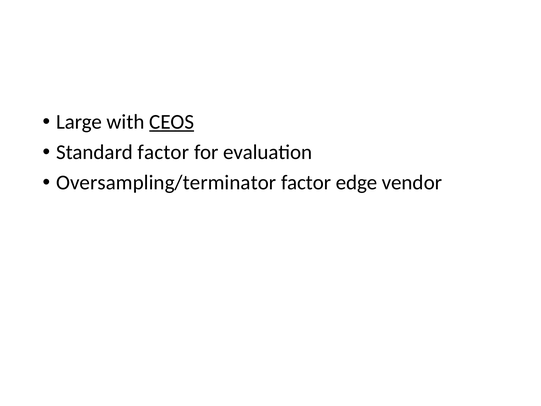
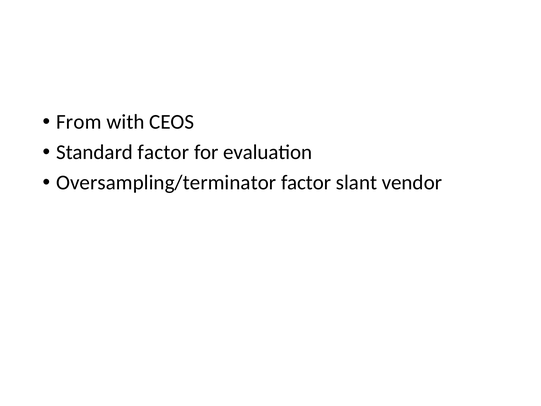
Large: Large -> From (79, 122)
CEOS underline: present -> none (172, 122)
edge: edge -> slant (357, 182)
